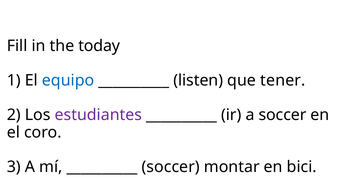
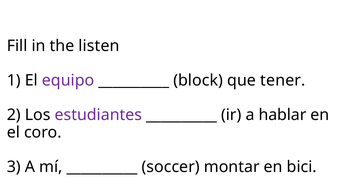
today: today -> listen (99, 46)
equipo colour: blue -> purple (68, 80)
listen: listen -> block (198, 80)
a soccer: soccer -> hablar (283, 115)
